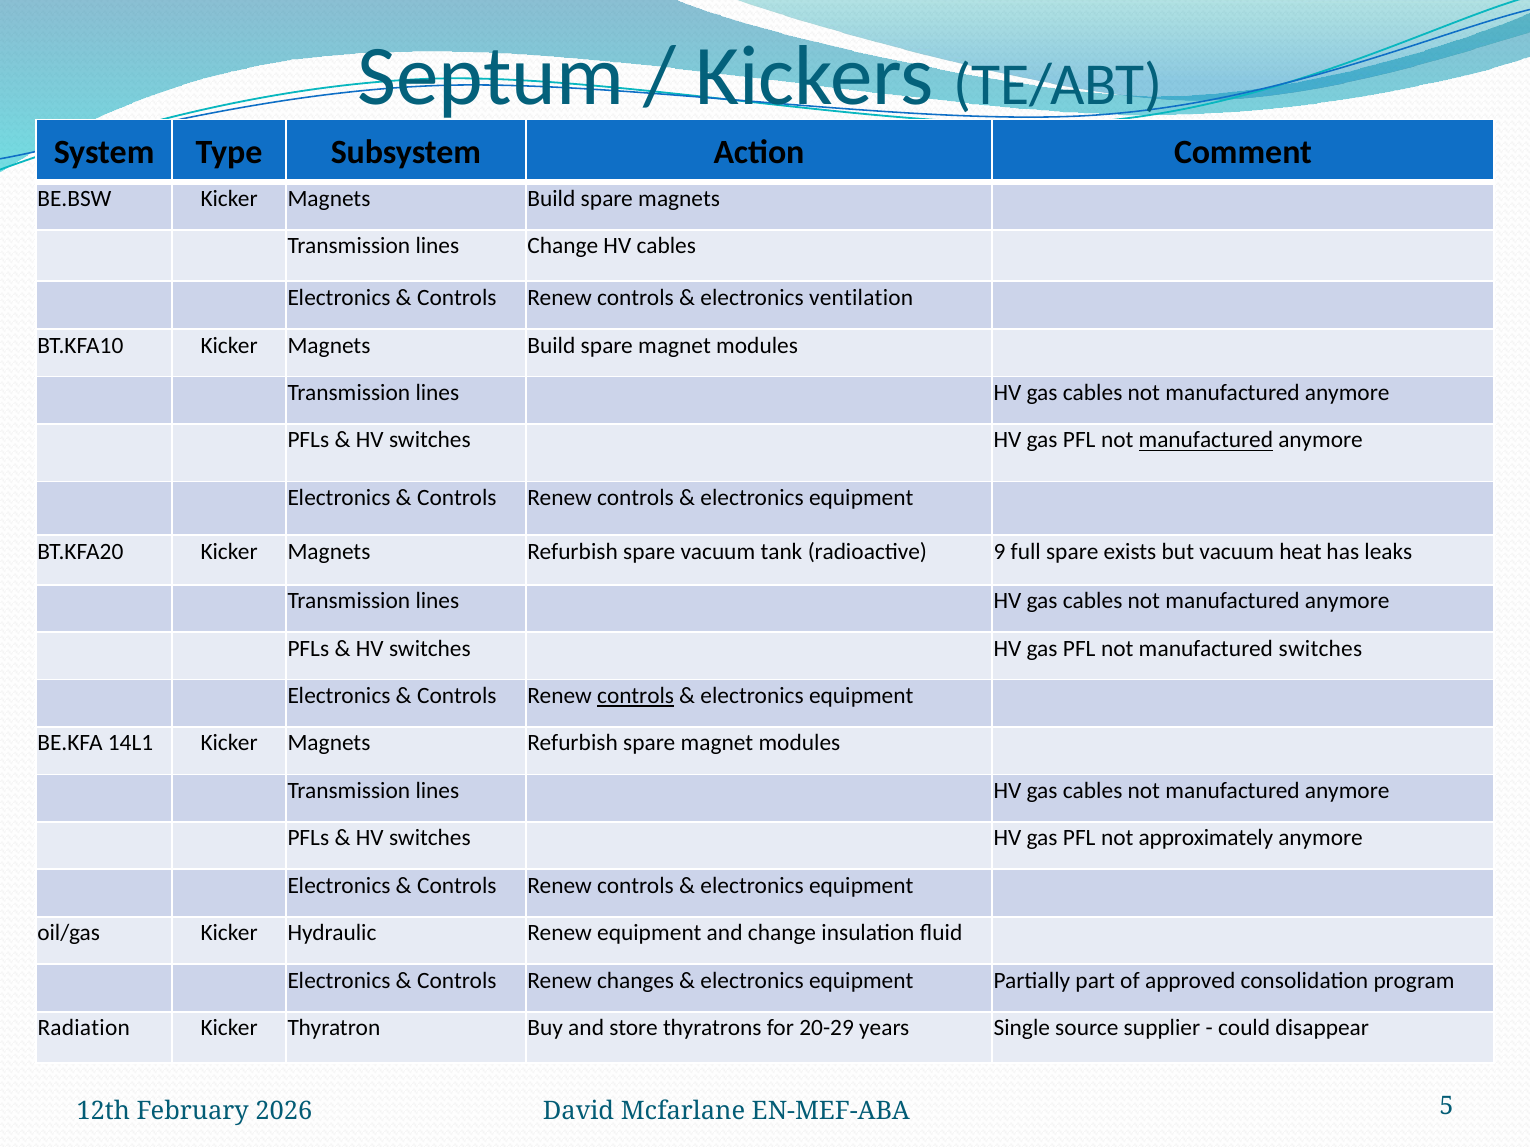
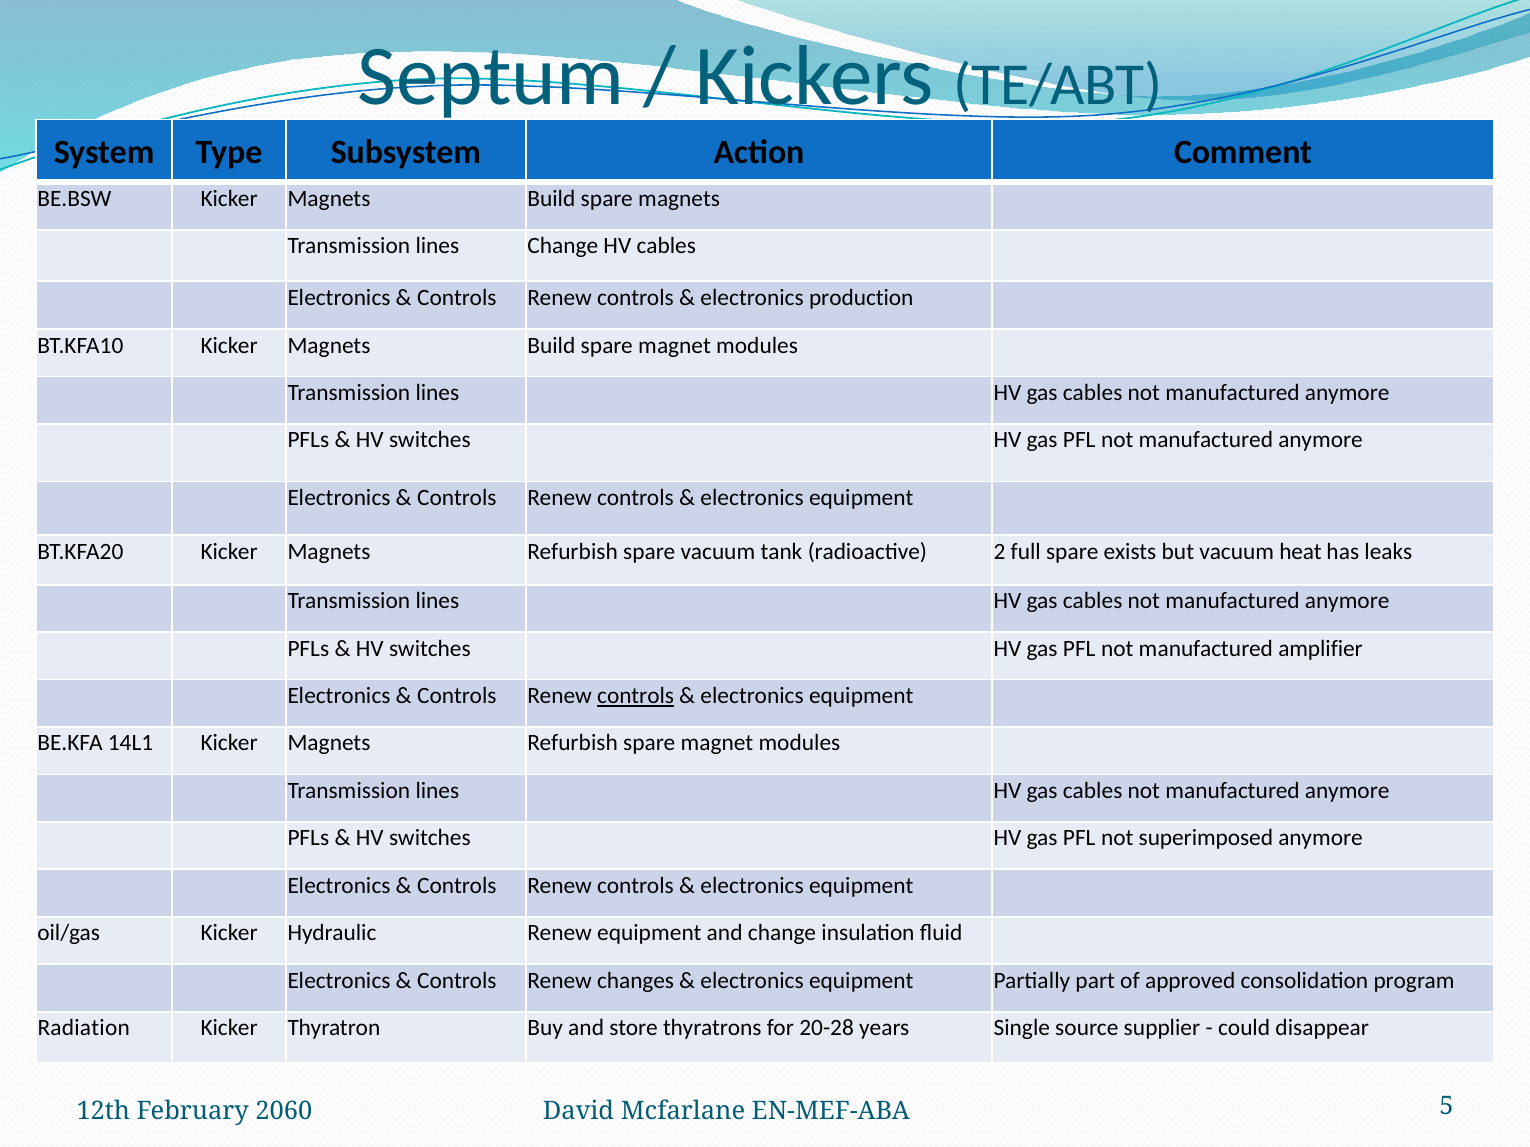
ventilation: ventilation -> production (861, 298)
manufactured underline: present -> none (1206, 440)
9: 9 -> 2 (1000, 552)
manufactured switches: switches -> amplifier (1321, 649)
approximately: approximately -> superimposed (1206, 839)
20-29: 20-29 -> 20-28 (827, 1028)
2026: 2026 -> 2060 (284, 1111)
